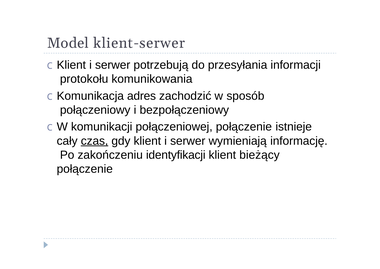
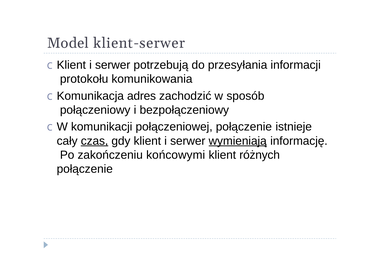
wymieniają underline: none -> present (238, 141)
identyfikacji: identyfikacji -> końcowymi (176, 155)
bieżący: bieżący -> różnych (260, 155)
